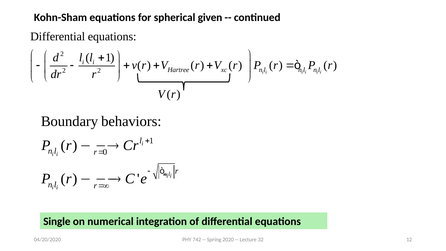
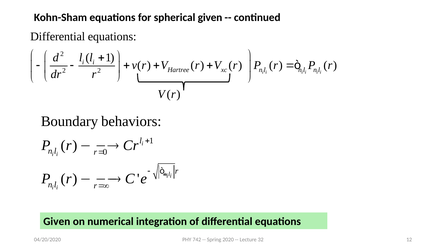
Single: Single -> Given (57, 221)
